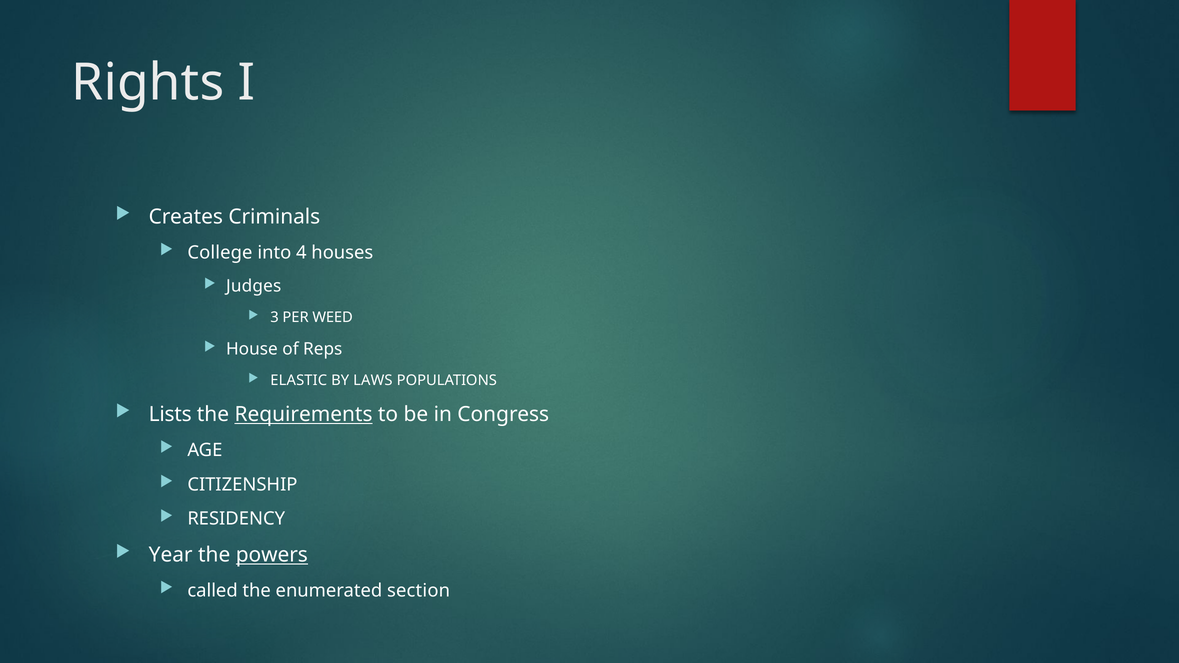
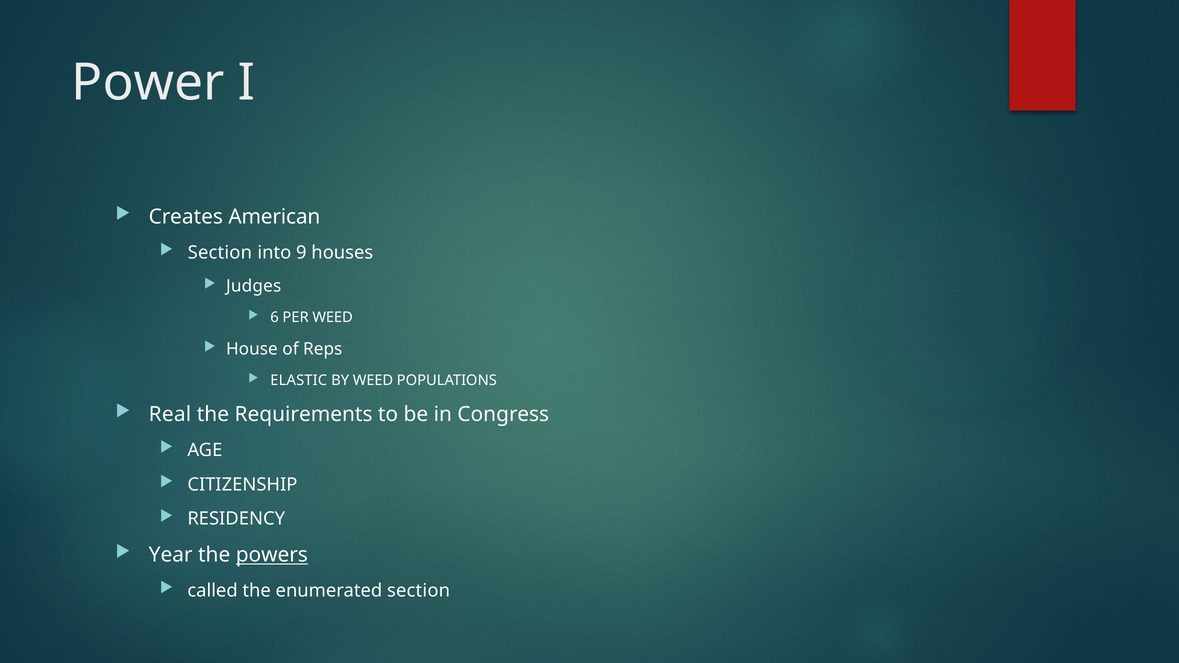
Rights: Rights -> Power (148, 83)
Criminals: Criminals -> American (274, 217)
College: College -> Section (220, 253)
4: 4 -> 9 (301, 253)
3: 3 -> 6 (274, 318)
BY LAWS: LAWS -> WEED (373, 380)
Lists: Lists -> Real (170, 415)
Requirements underline: present -> none (304, 415)
